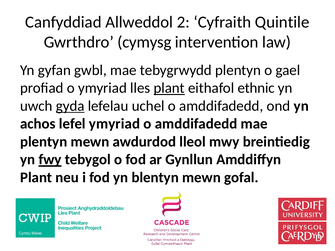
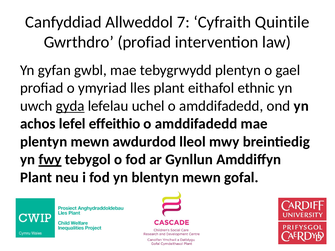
2: 2 -> 7 (183, 22)
Gwrthdro cymysg: cymysg -> profiad (144, 42)
plant underline: present -> none (169, 88)
lefel ymyriad: ymyriad -> effeithio (115, 124)
